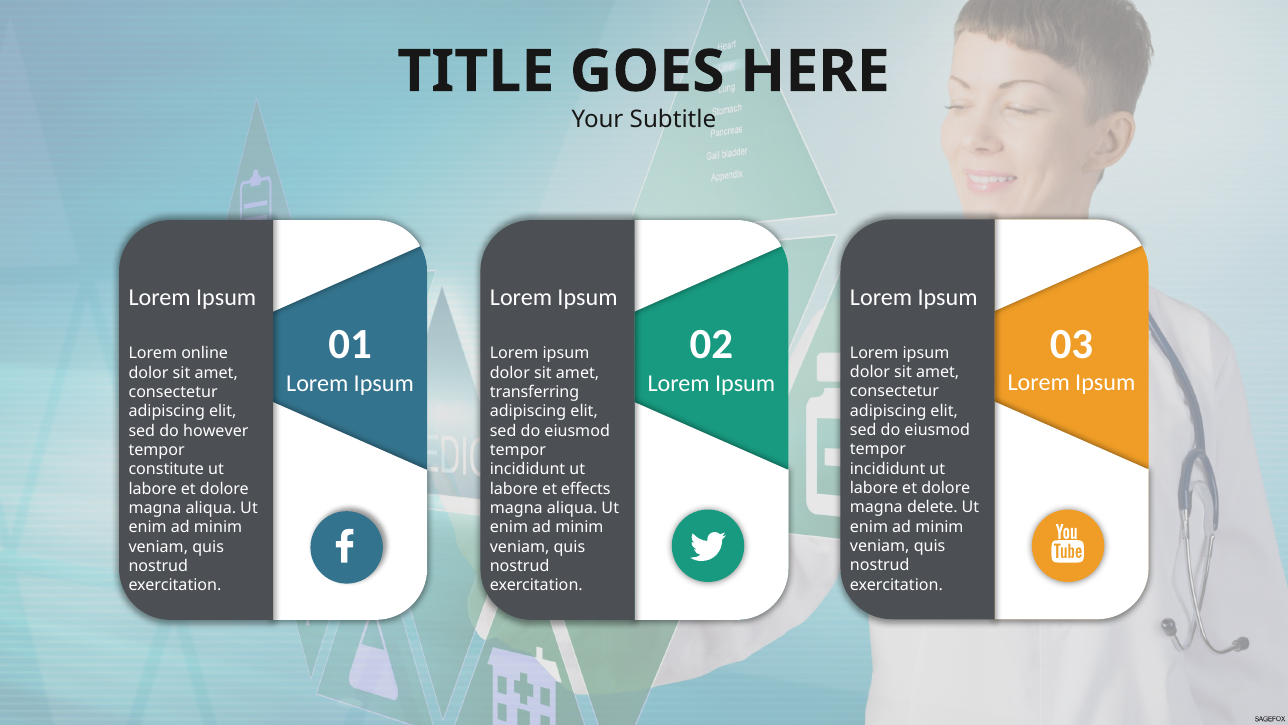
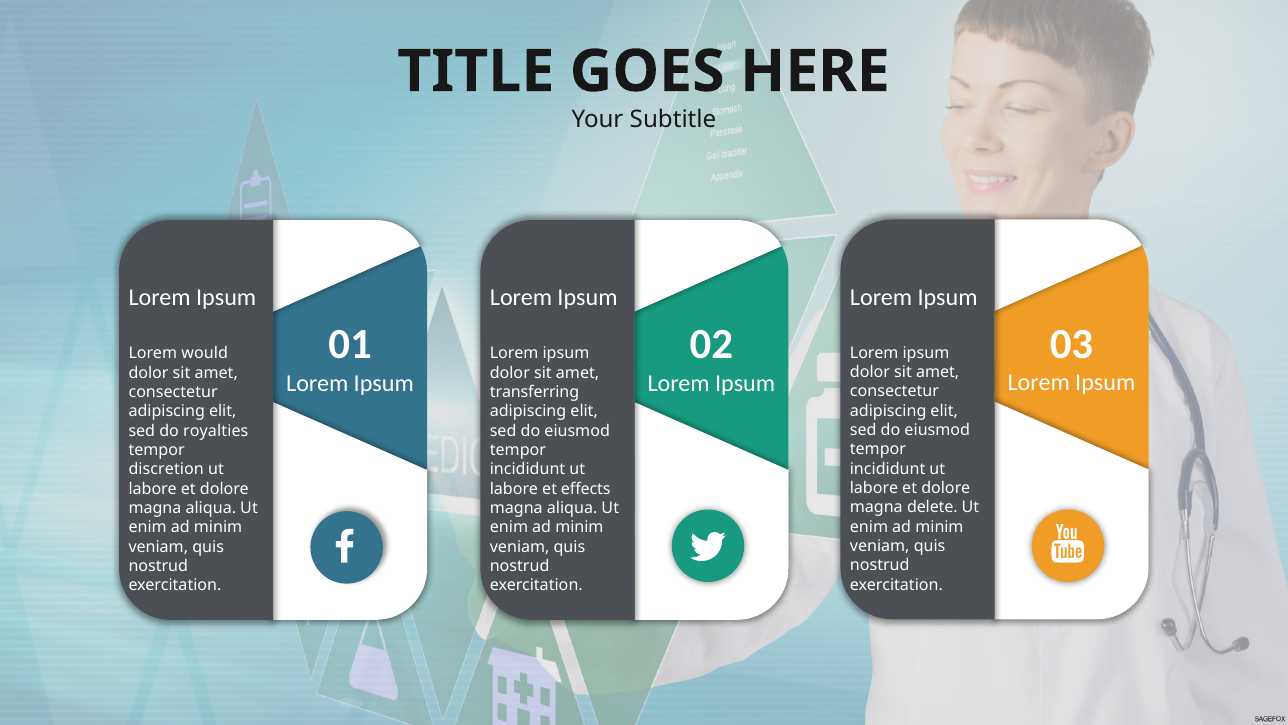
online: online -> would (205, 353)
however: however -> royalties (216, 431)
constitute: constitute -> discretion (166, 469)
